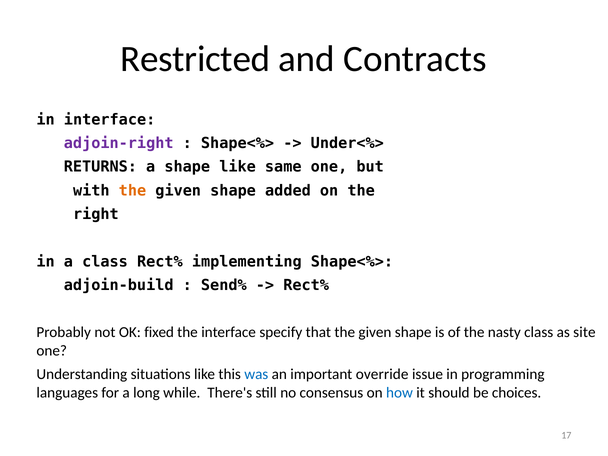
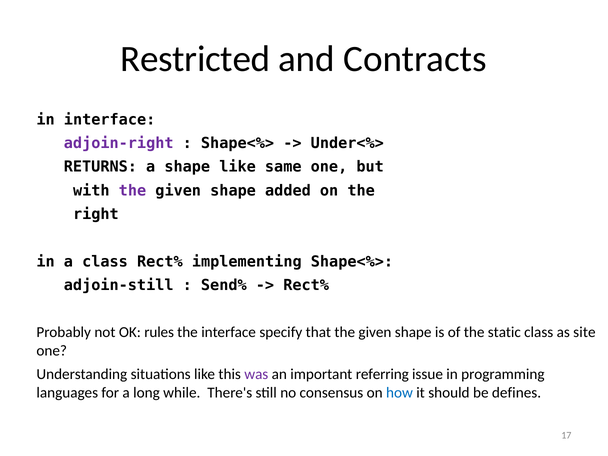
the colour: orange -> purple (132, 191)
adjoin-build: adjoin-build -> adjoin-still (119, 285)
fixed: fixed -> rules (159, 332)
nasty: nasty -> static (504, 332)
was colour: blue -> purple (256, 374)
override: override -> referring (382, 374)
choices: choices -> defines (517, 393)
